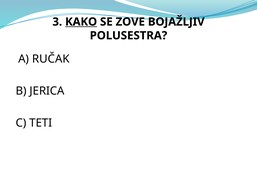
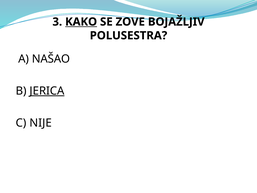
RUČAK: RUČAK -> NAŠAO (51, 59)
JERICA underline: none -> present (47, 91)
TETI: TETI -> NIJE (41, 123)
